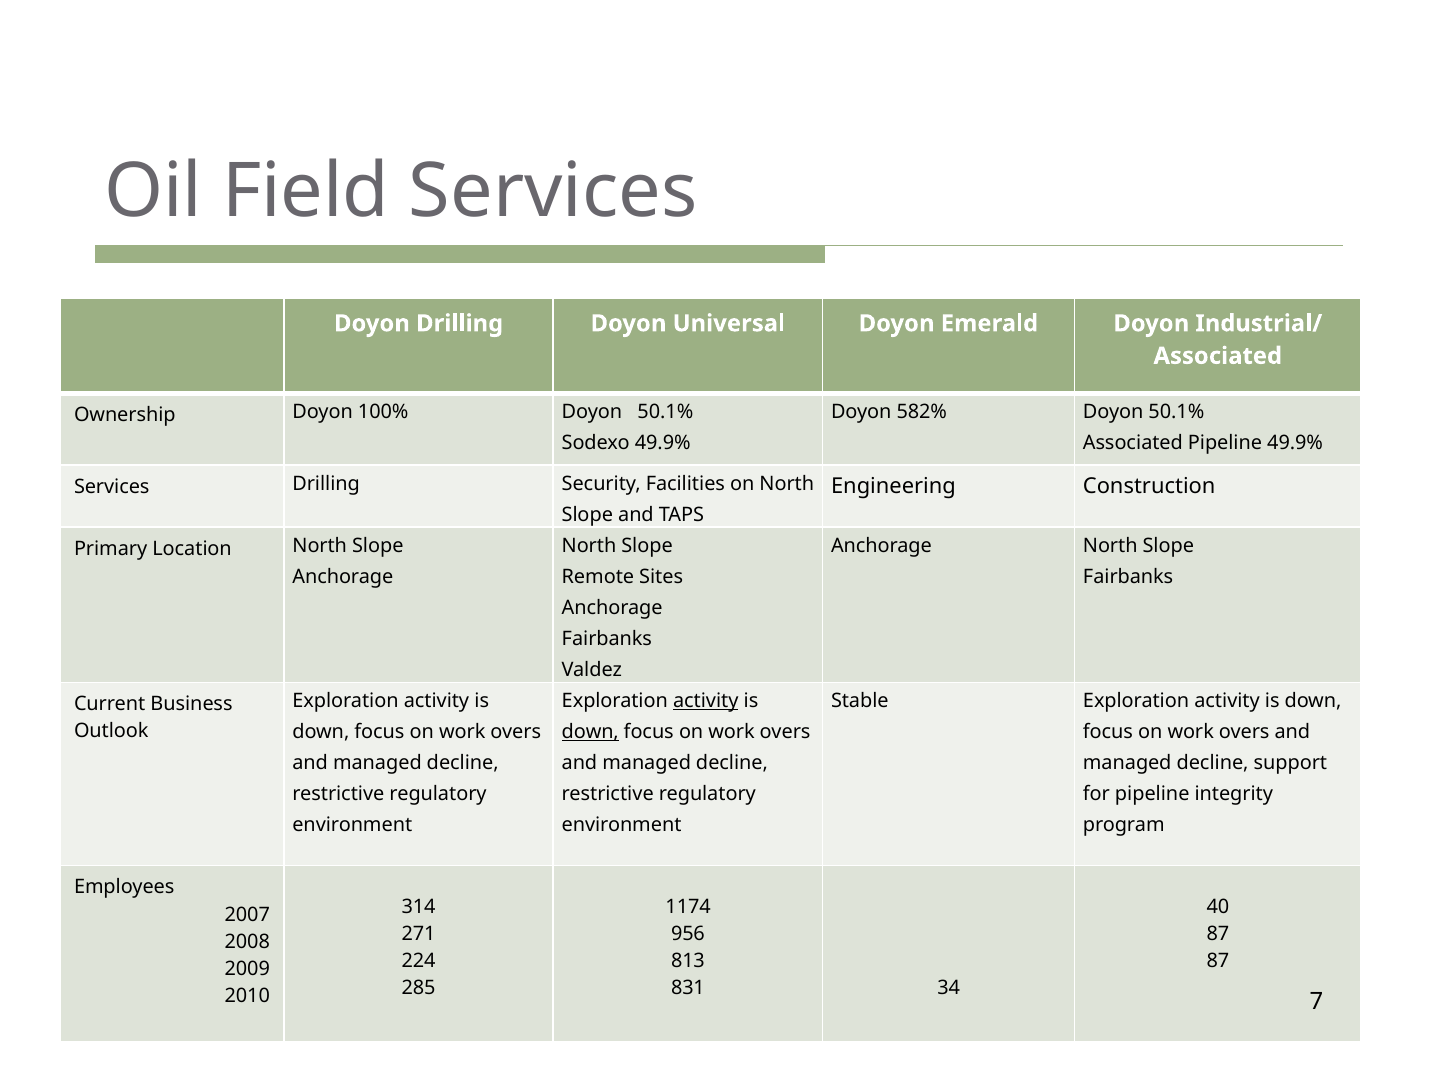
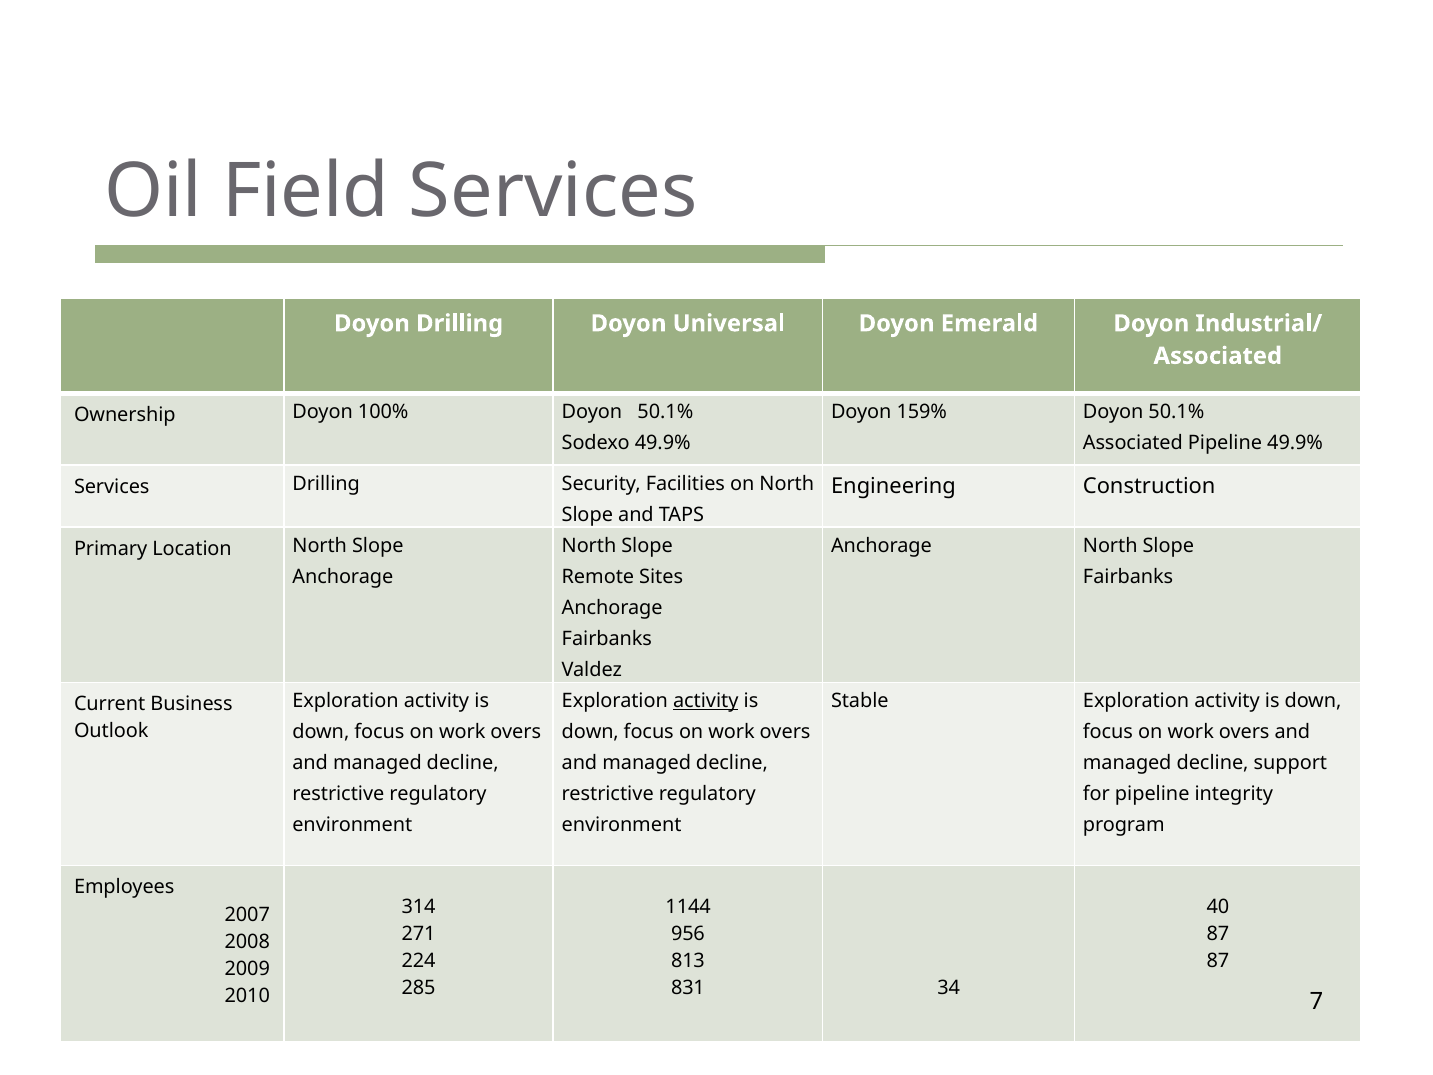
582%: 582% -> 159% (922, 412)
down underline: present -> none (590, 732)
1174: 1174 -> 1144 (688, 907)
